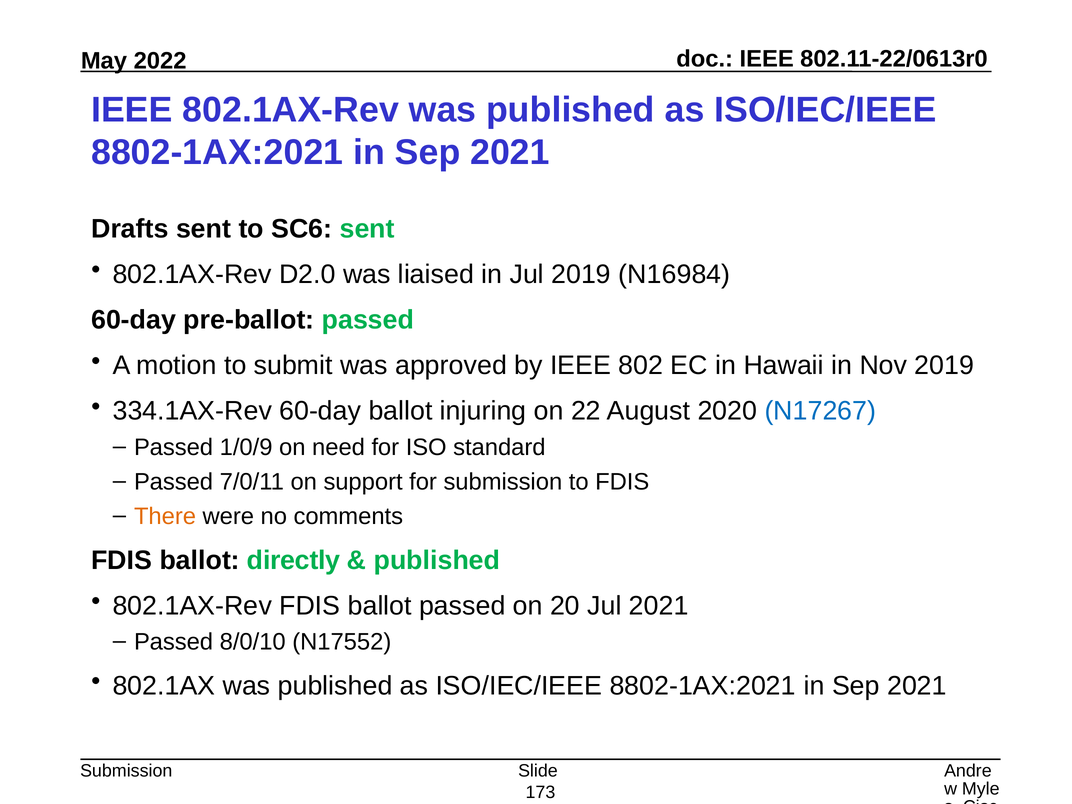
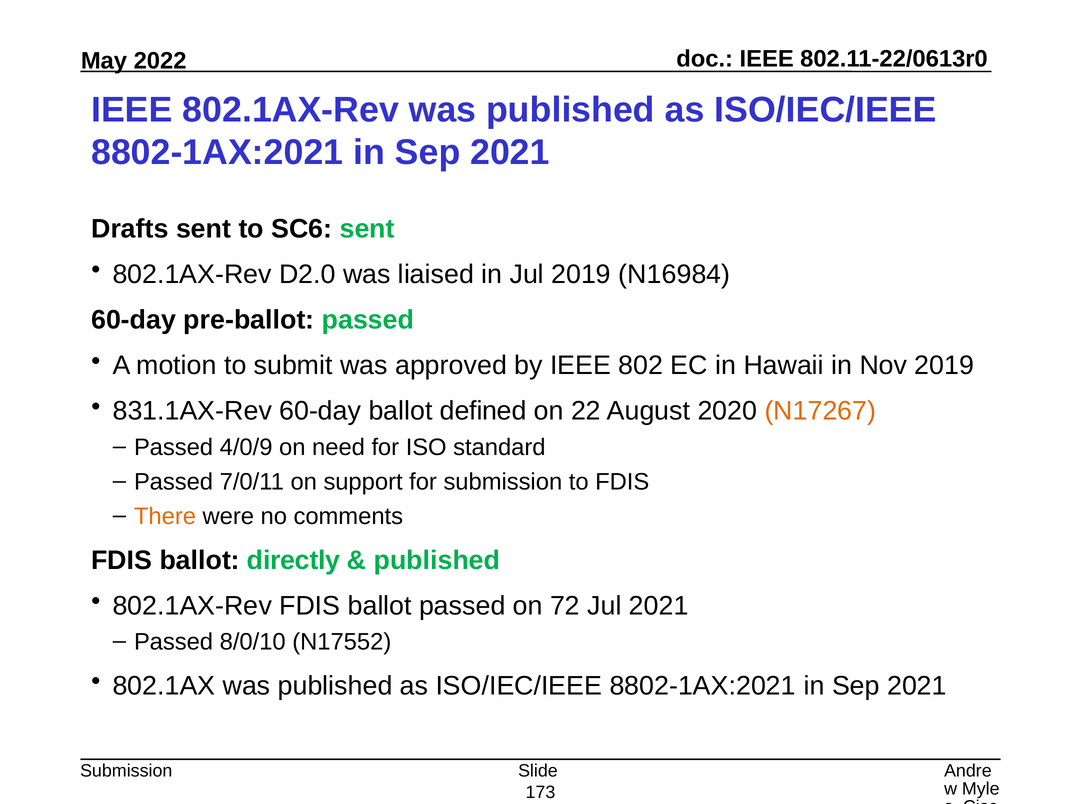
334.1AX-Rev: 334.1AX-Rev -> 831.1AX-Rev (192, 411)
injuring: injuring -> defined (483, 411)
N17267 colour: blue -> orange (820, 411)
1/0/9: 1/0/9 -> 4/0/9 (246, 447)
20: 20 -> 72 (565, 606)
